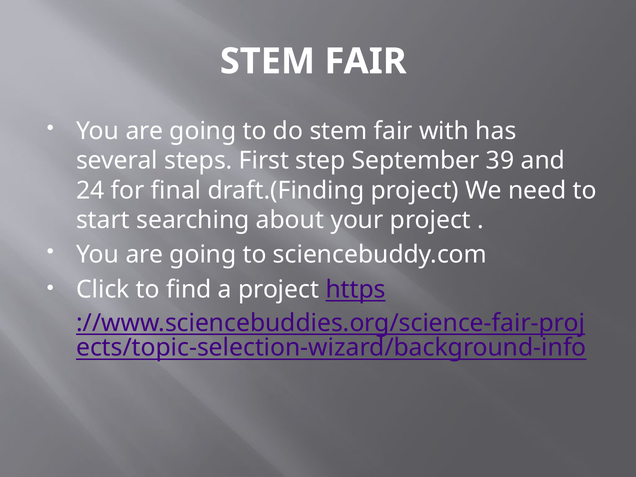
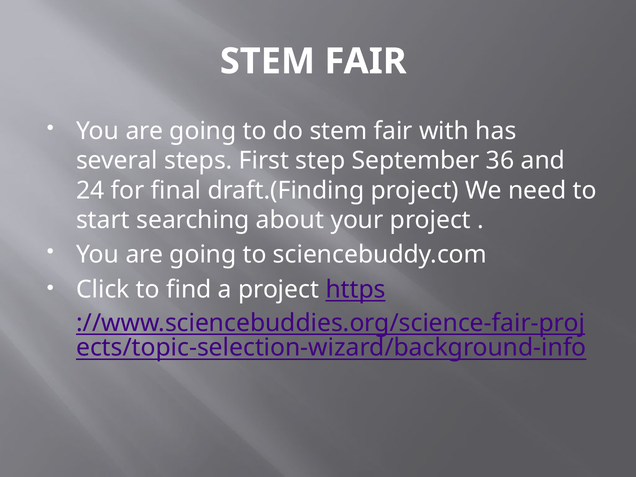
39: 39 -> 36 (500, 161)
